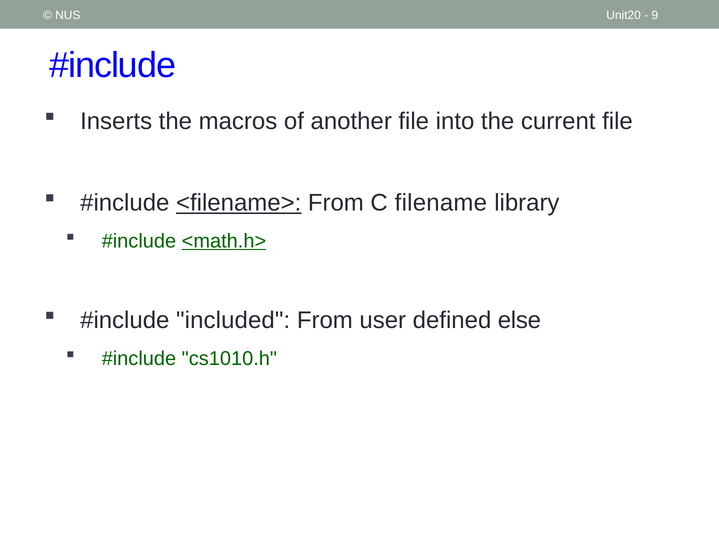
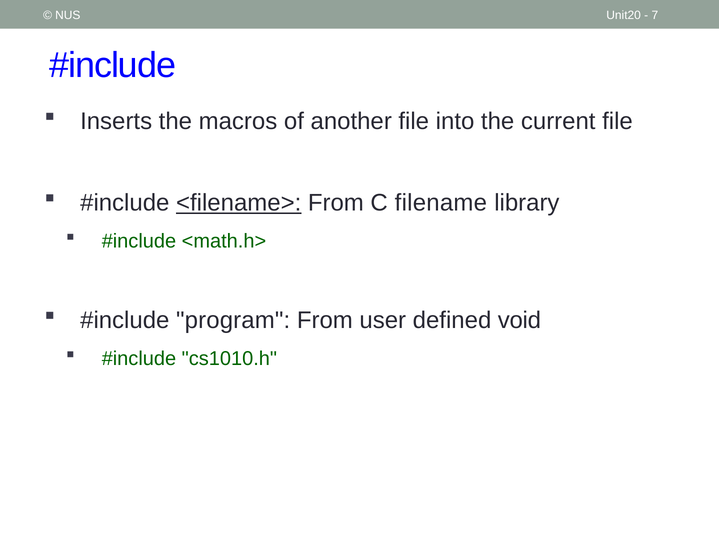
9: 9 -> 7 (655, 15)
<math.h> underline: present -> none (224, 241)
included: included -> program (233, 320)
else: else -> void (519, 320)
